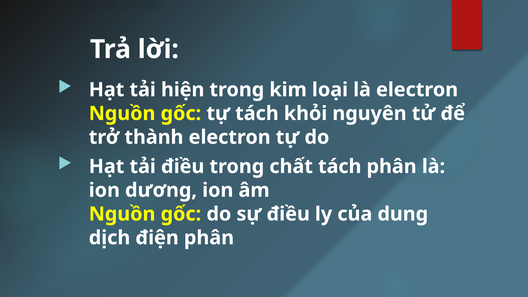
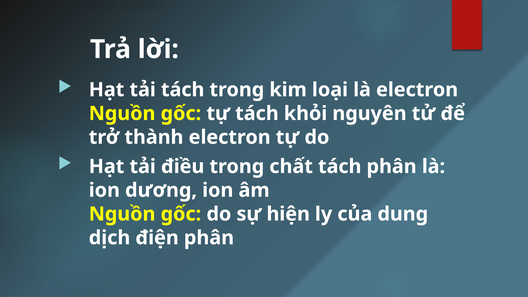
tải hiện: hiện -> tách (183, 90)
sự điều: điều -> hiện (288, 214)
